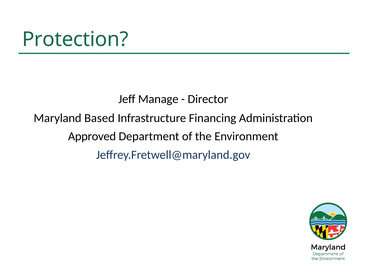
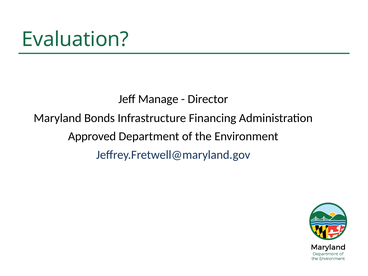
Protection: Protection -> Evaluation (75, 39)
Based: Based -> Bonds (100, 118)
